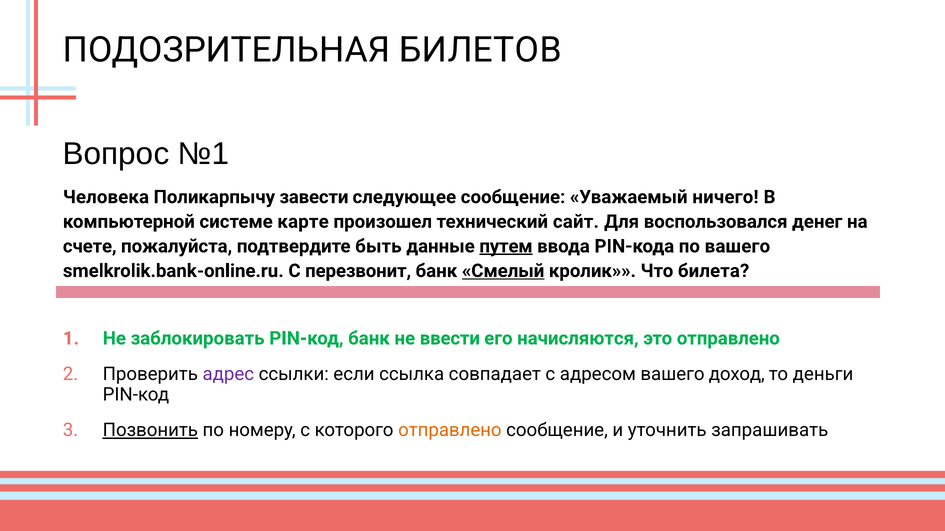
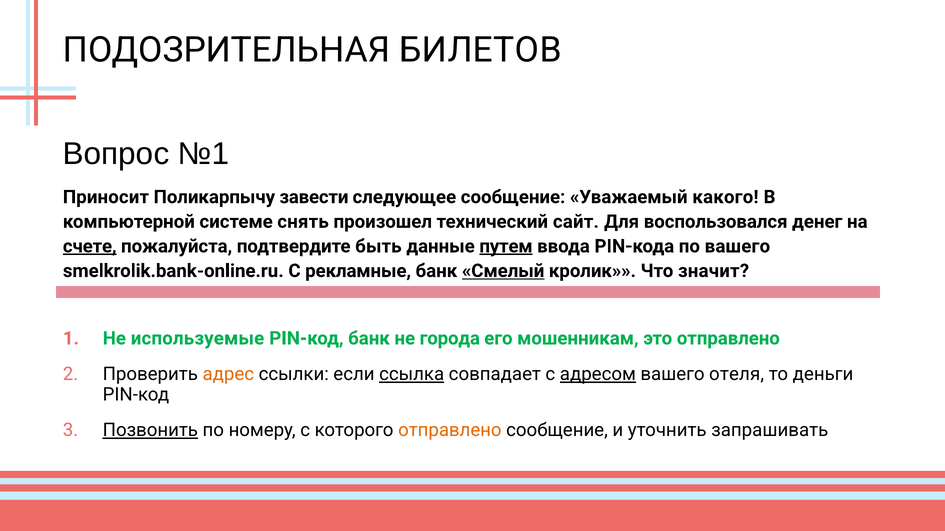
Человека: Человека -> Приносит (106, 197)
ничего: ничего -> какого (725, 197)
карте: карте -> снять (303, 222)
счете underline: none -> present (90, 246)
перезвонит: перезвонит -> рекламные (358, 271)
билета: билета -> значит (714, 271)
заблокировать: заблокировать -> используемые (197, 339)
ввести: ввести -> города (450, 339)
начисляются: начисляются -> мошенникам (578, 339)
адрес colour: purple -> orange (228, 375)
ссылка underline: none -> present (412, 375)
адресом underline: none -> present (598, 375)
доход: доход -> отеля (737, 375)
